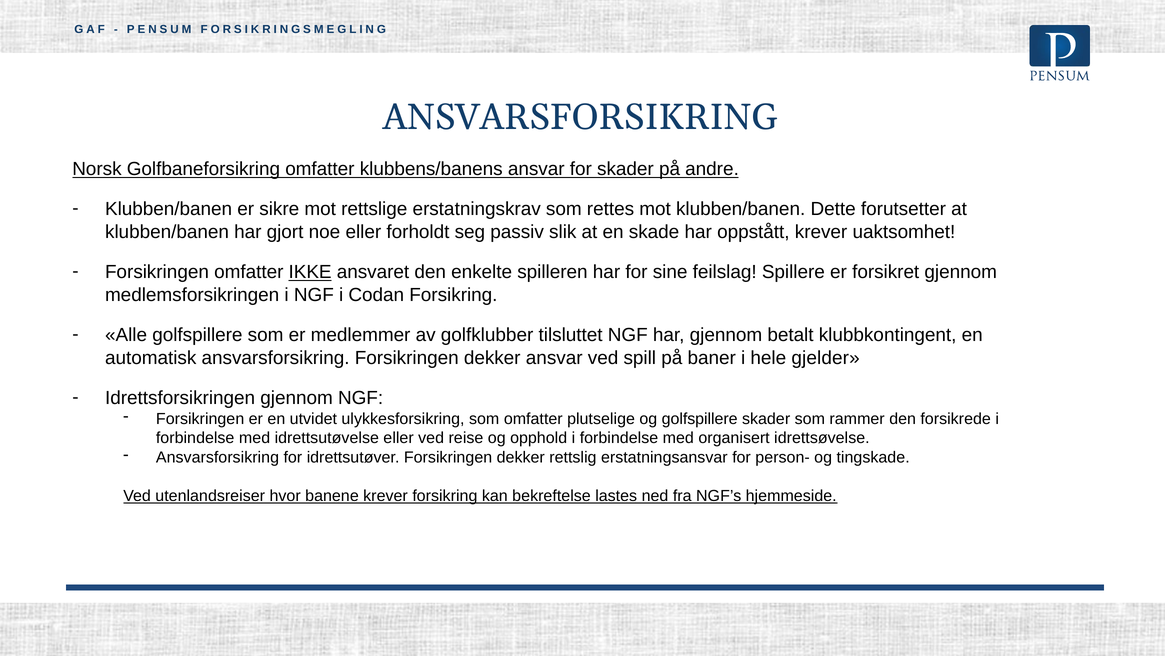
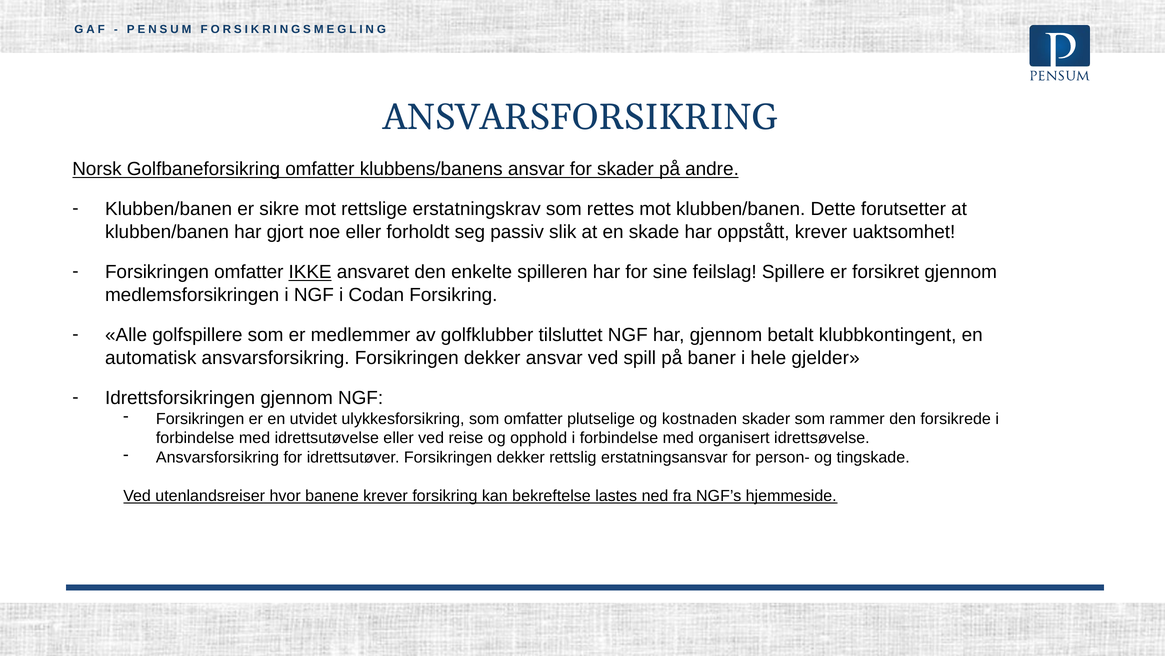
og golfspillere: golfspillere -> kostnaden (700, 419)
